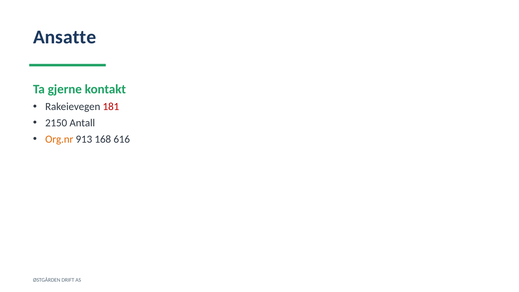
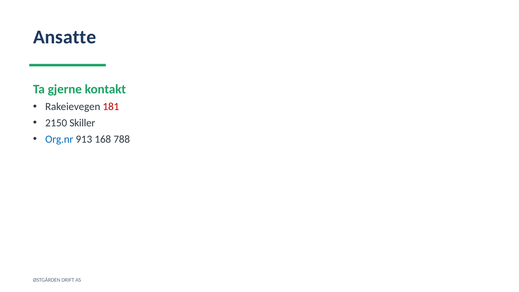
Antall: Antall -> Skiller (82, 123)
Org.nr colour: orange -> blue (59, 139)
616: 616 -> 788 (122, 139)
